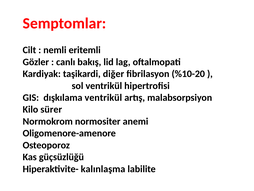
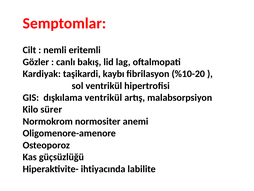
diğer: diğer -> kaybı (114, 74)
kalınlaşma: kalınlaşma -> ihtiyacında (103, 169)
